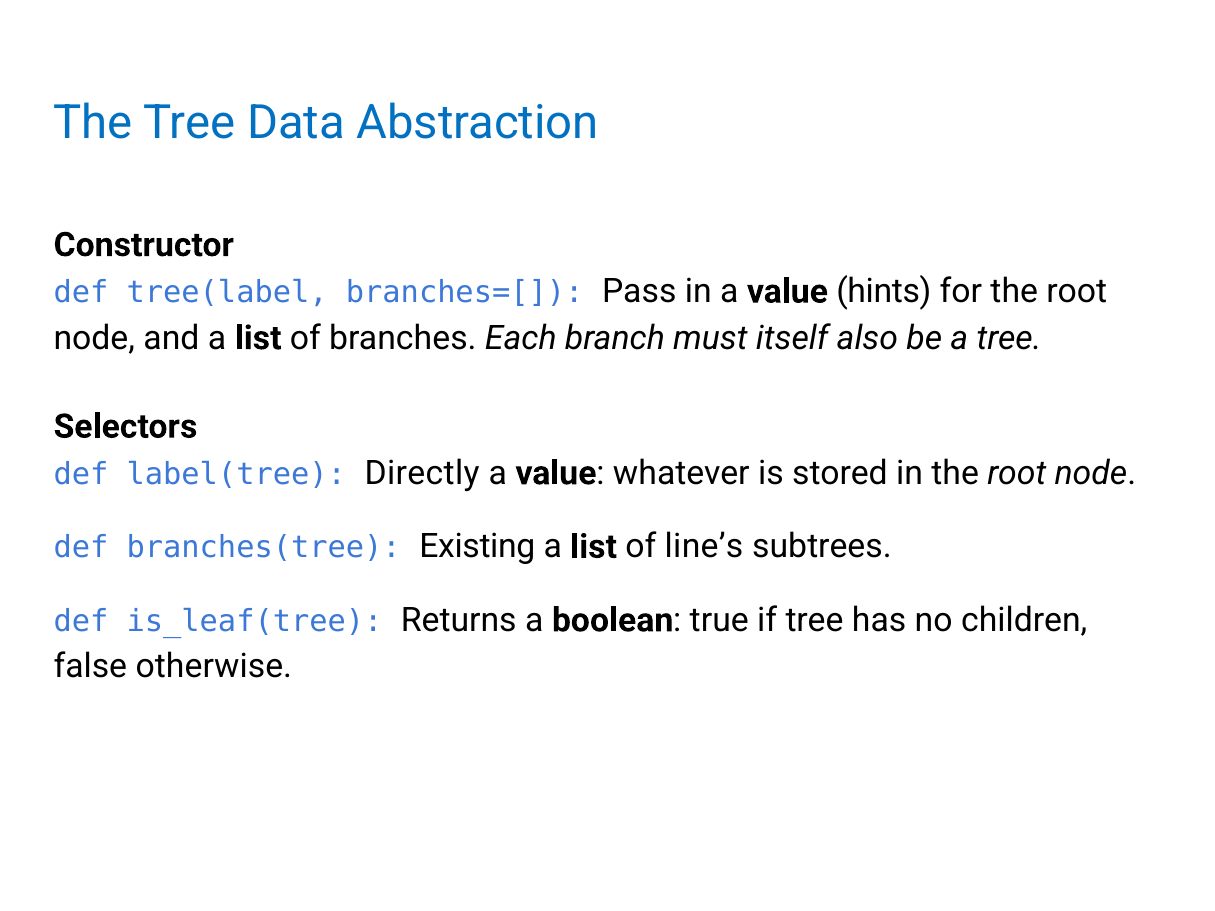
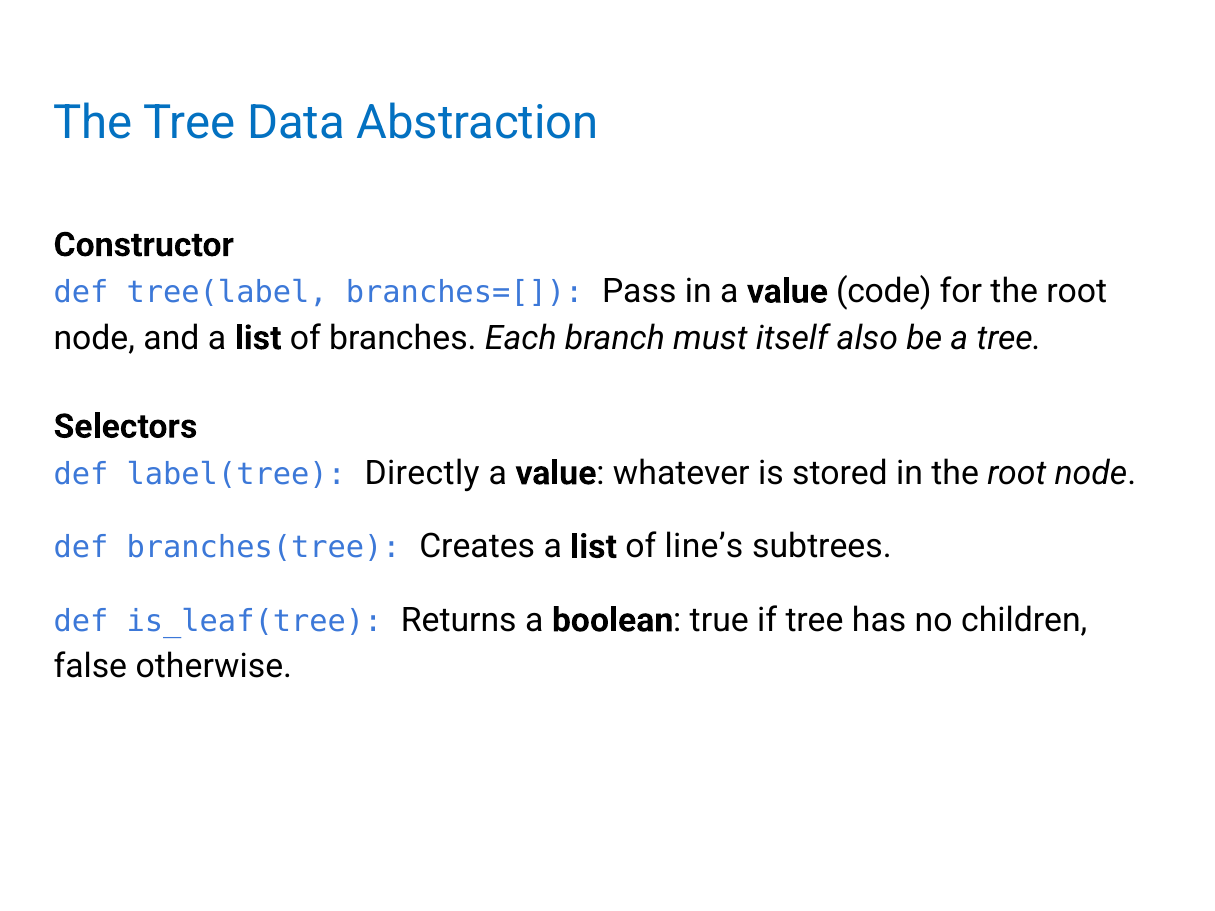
hints: hints -> code (884, 292)
Existing: Existing -> Creates (477, 547)
